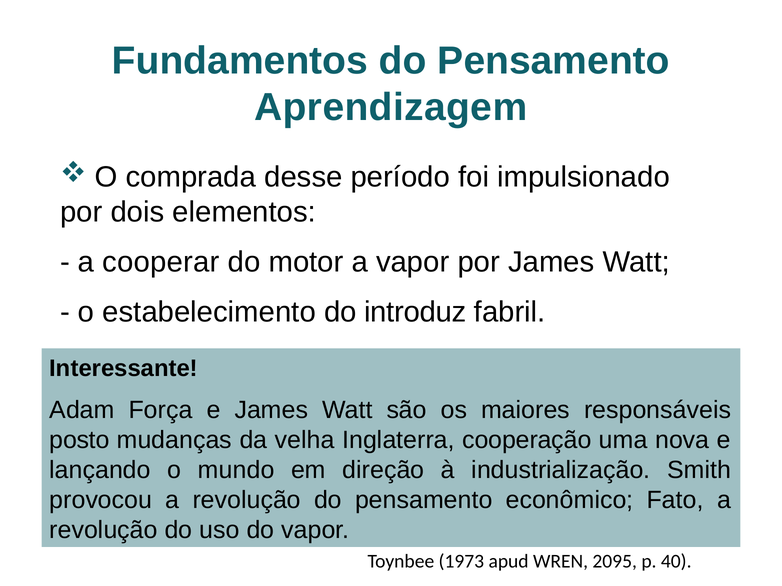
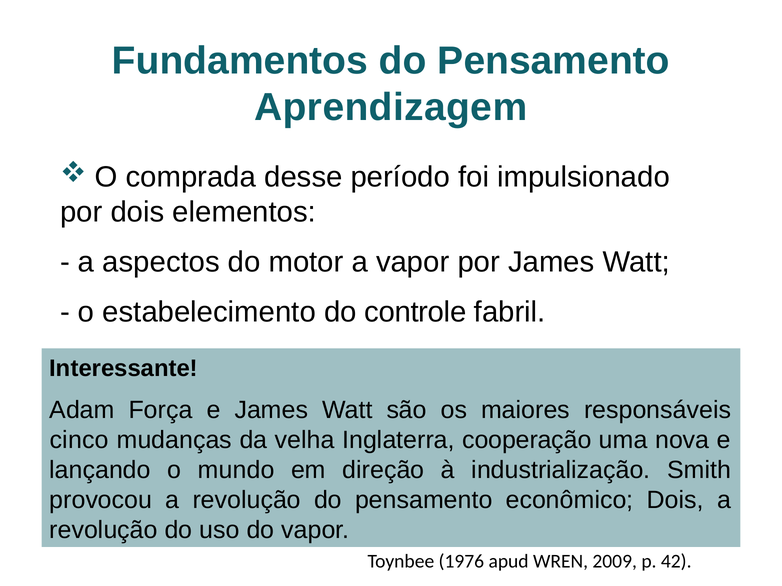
cooperar: cooperar -> aspectos (161, 262)
introduz: introduz -> controle (415, 312)
posto: posto -> cinco (79, 440)
econômico Fato: Fato -> Dois (675, 500)
1973: 1973 -> 1976 (461, 562)
2095: 2095 -> 2009 (615, 562)
40: 40 -> 42 (676, 562)
